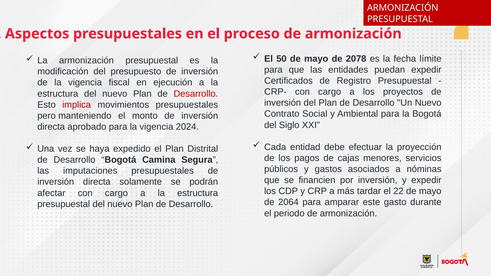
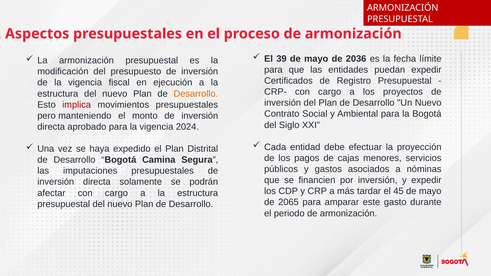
50: 50 -> 39 (281, 59)
2078: 2078 -> 2036 (356, 59)
Desarrollo colour: red -> orange (196, 94)
22: 22 -> 45 (398, 191)
2064: 2064 -> 2065 (288, 202)
